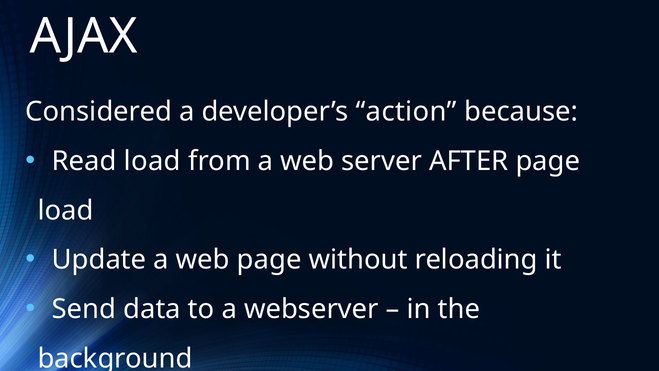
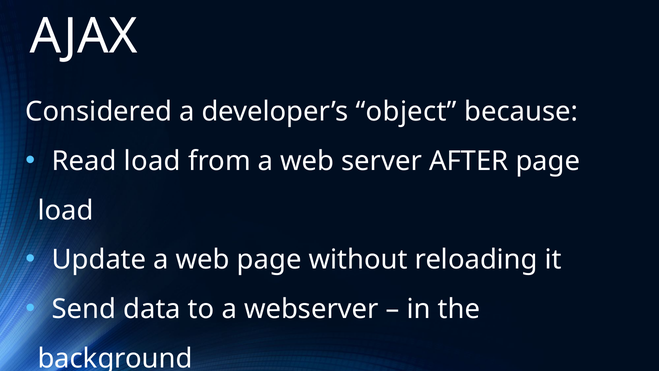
action: action -> object (406, 111)
